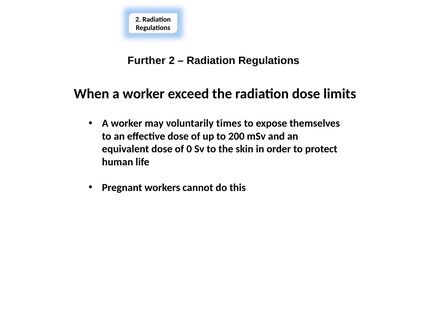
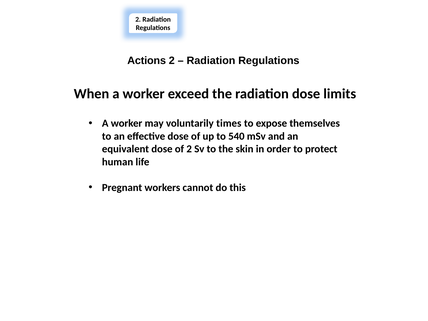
Further: Further -> Actions (147, 61)
200: 200 -> 540 (236, 136)
of 0: 0 -> 2 (189, 149)
